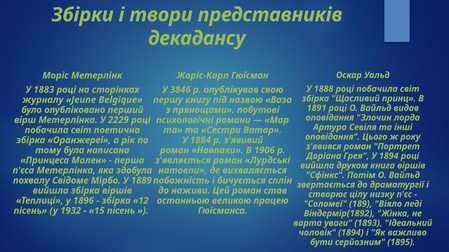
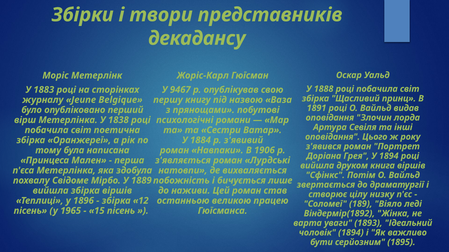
3846: 3846 -> 9467 (180, 90)
2229: 2229 -> 1838 (118, 120)
сплін: сплін -> лише (280, 181)
1932: 1932 -> 1965 (71, 211)
